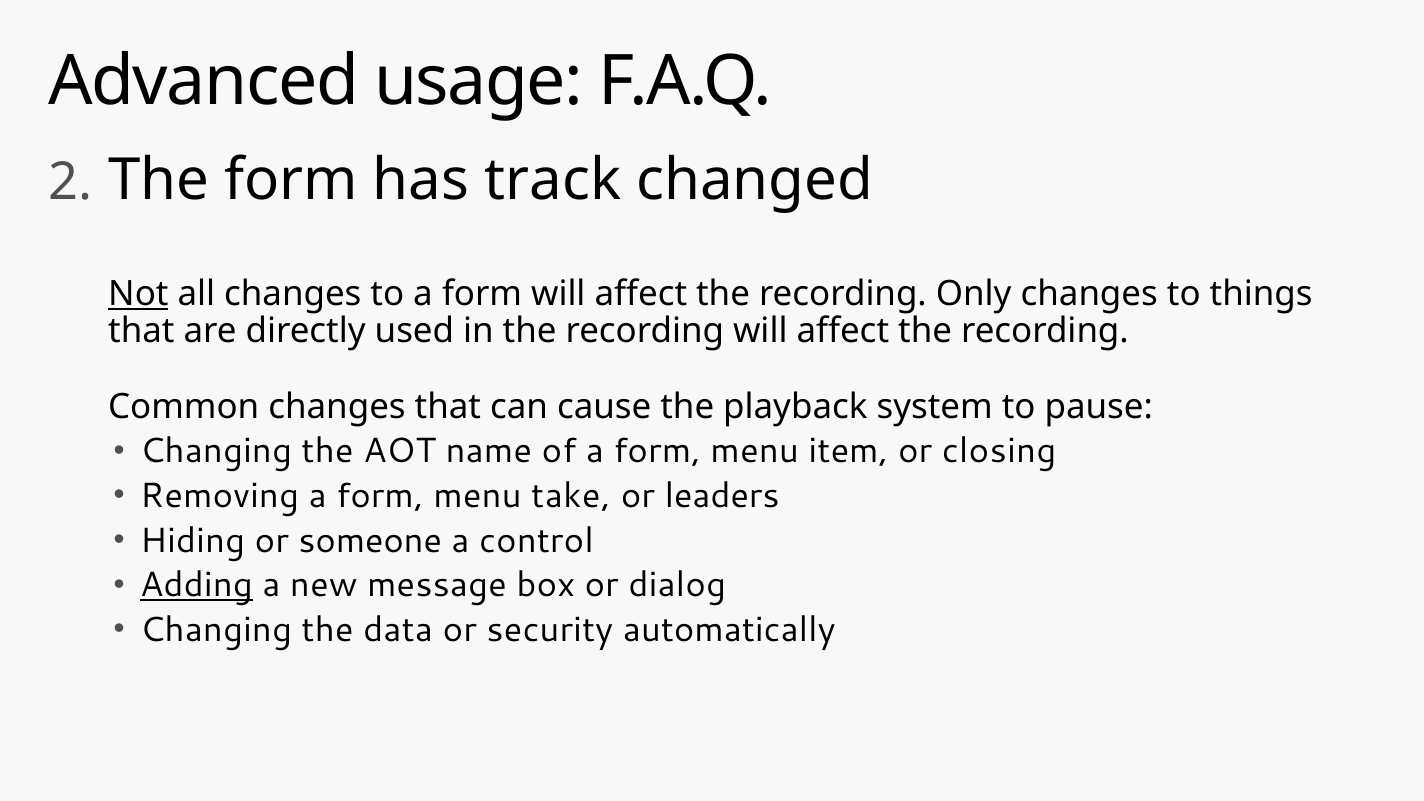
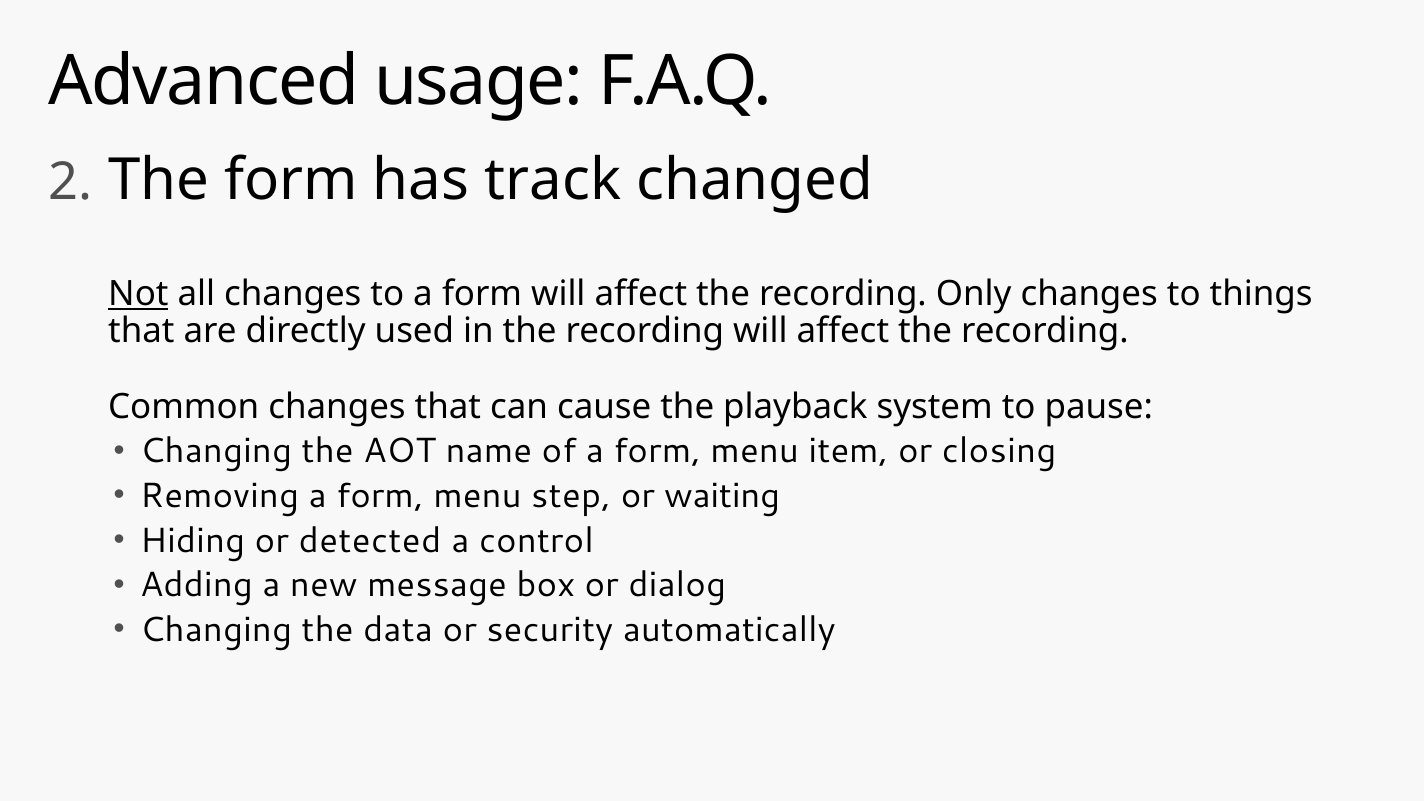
take: take -> step (571, 496)
leaders: leaders -> waiting (722, 496)
someone: someone -> detected (370, 541)
Adding underline: present -> none (196, 585)
